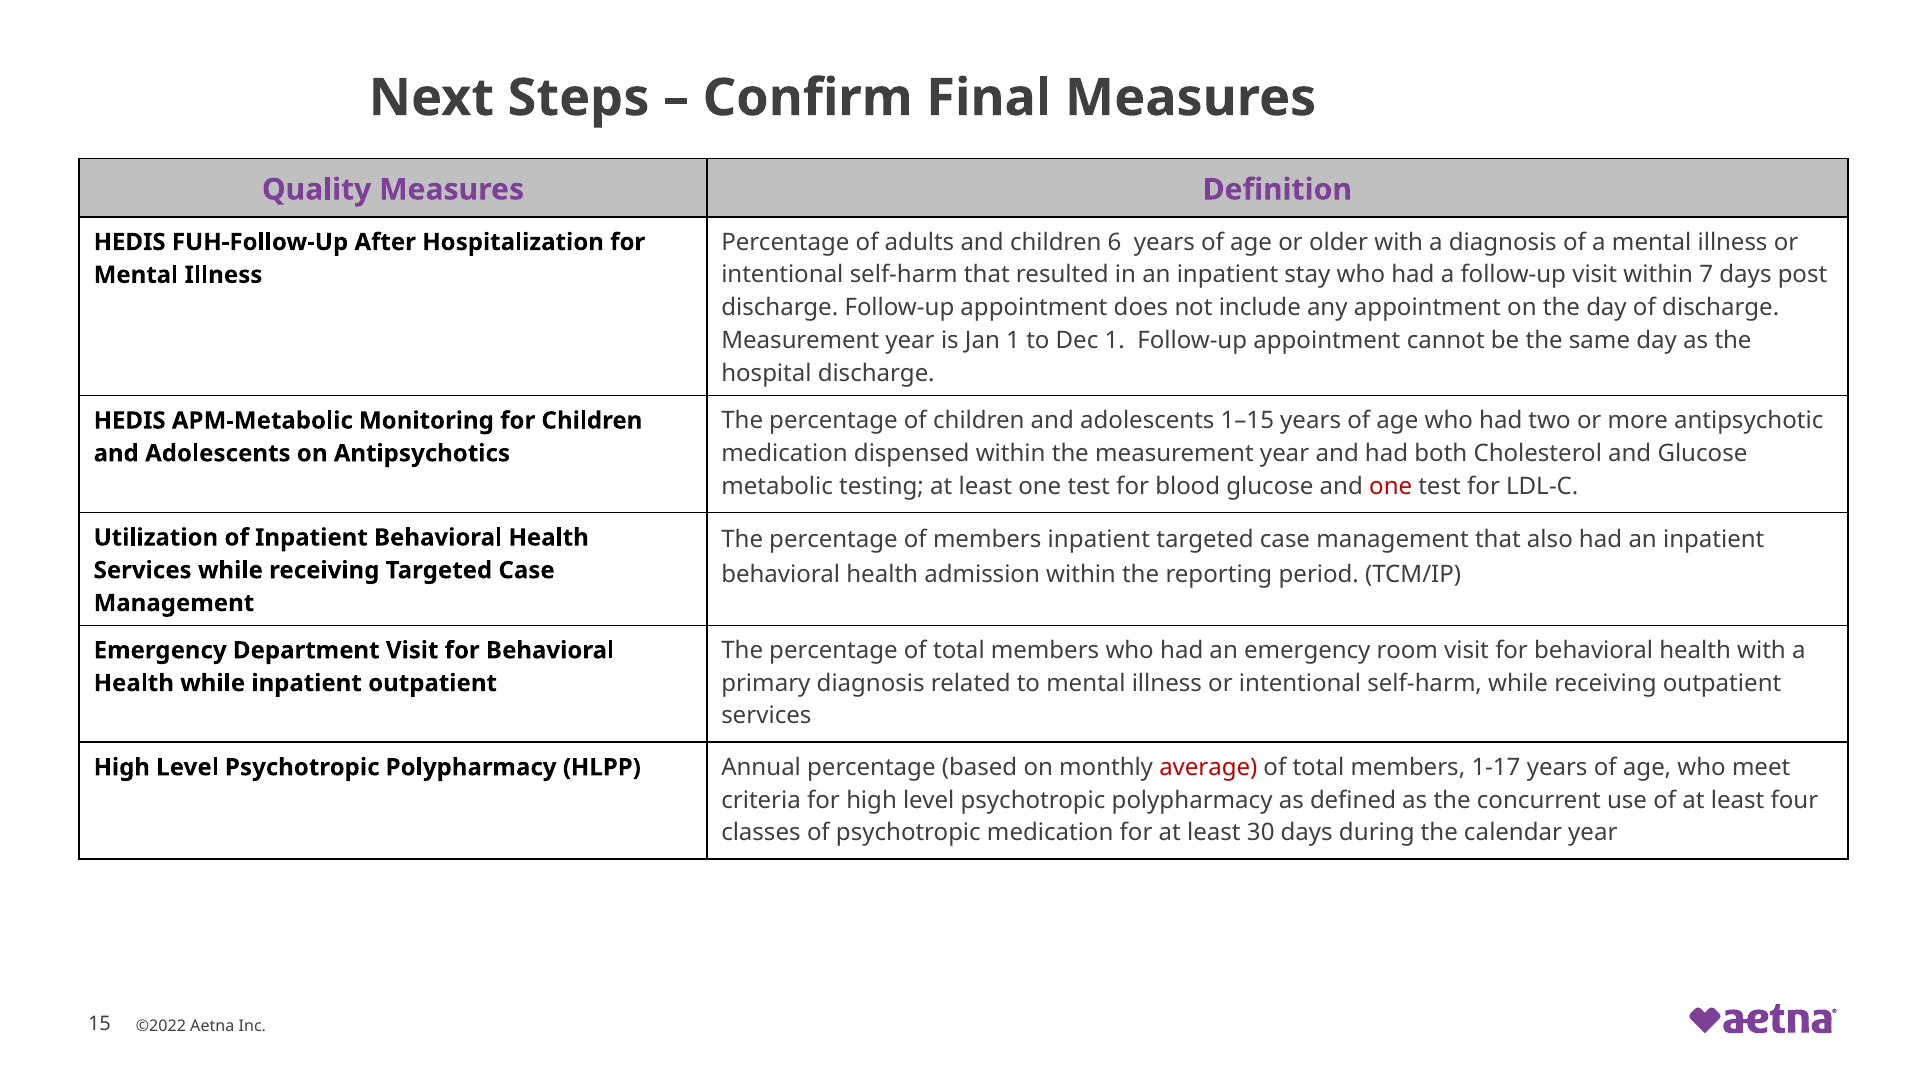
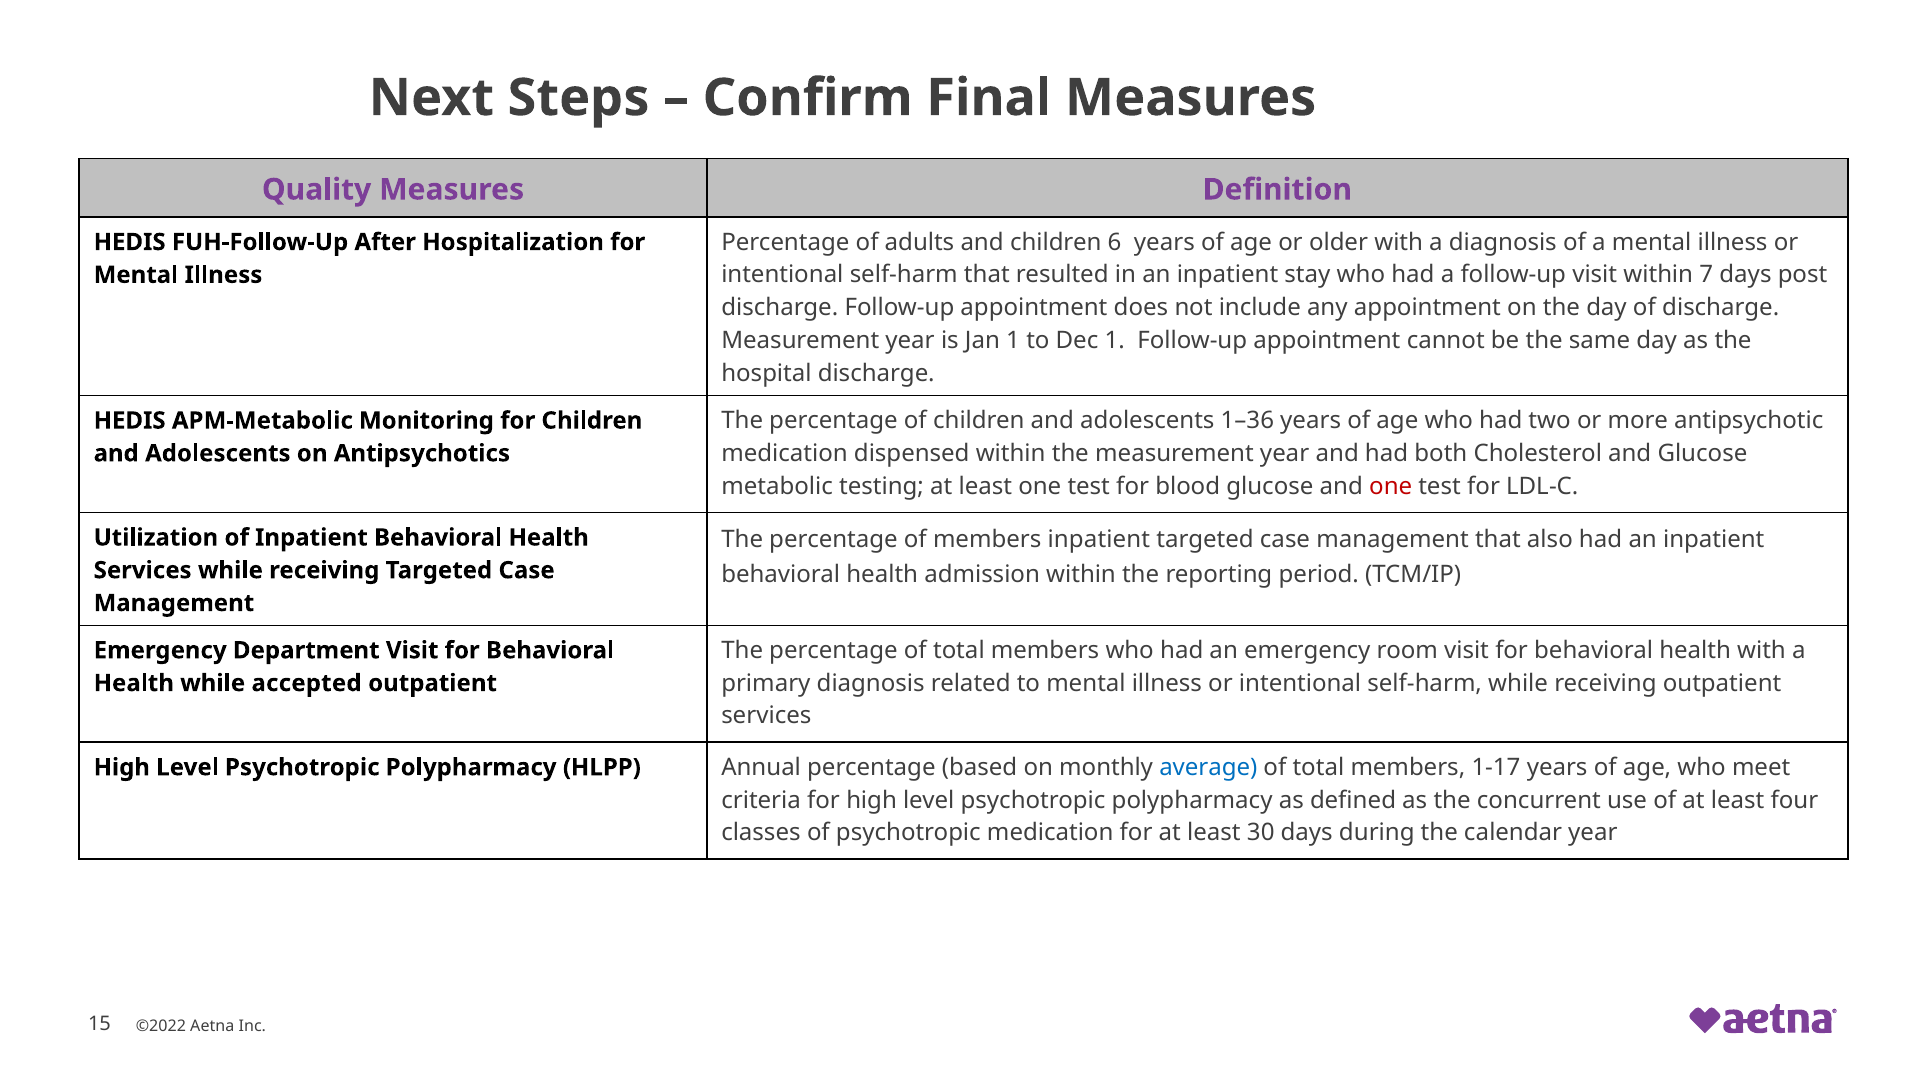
1–15: 1–15 -> 1–36 (1247, 421)
while inpatient: inpatient -> accepted (306, 683)
average colour: red -> blue (1208, 768)
